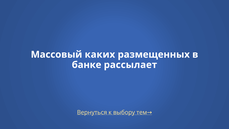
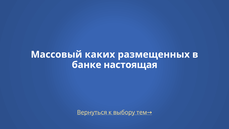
рассылает: рассылает -> настоящая (131, 65)
